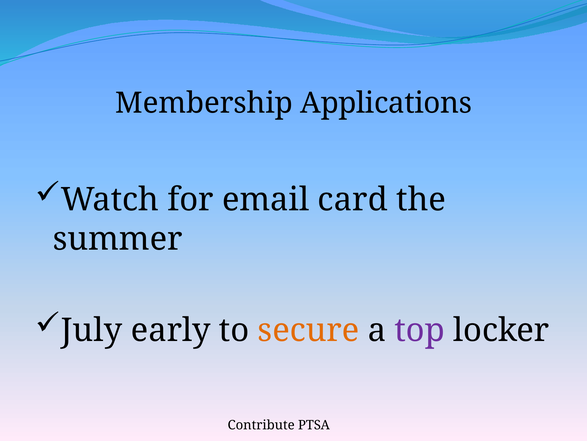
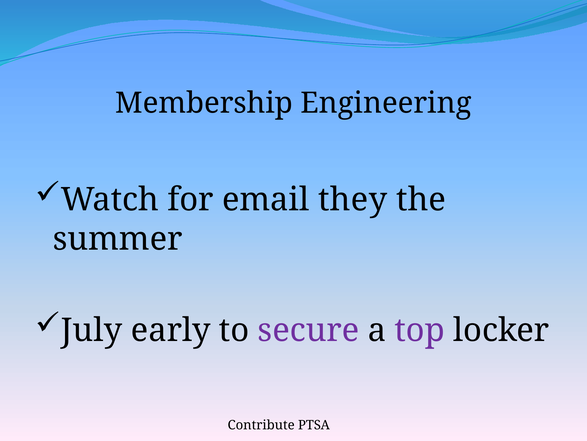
Applications: Applications -> Engineering (386, 103)
card: card -> they (353, 200)
secure colour: orange -> purple (308, 330)
